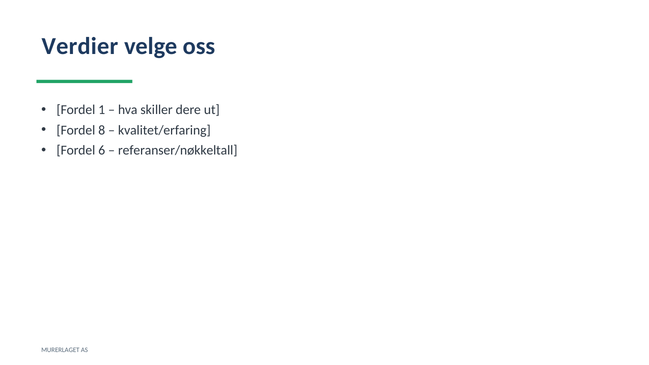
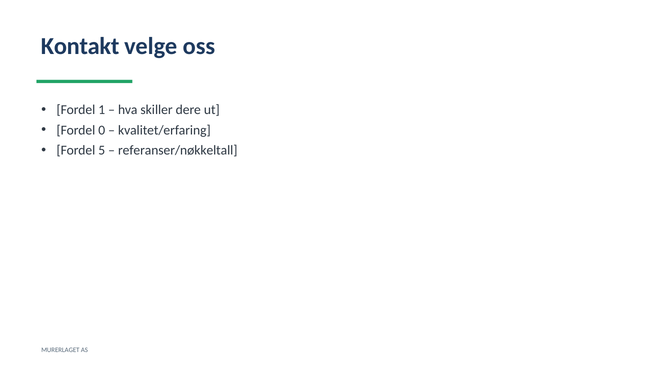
Verdier: Verdier -> Kontakt (80, 46)
8: 8 -> 0 (102, 130)
6: 6 -> 5 (102, 151)
